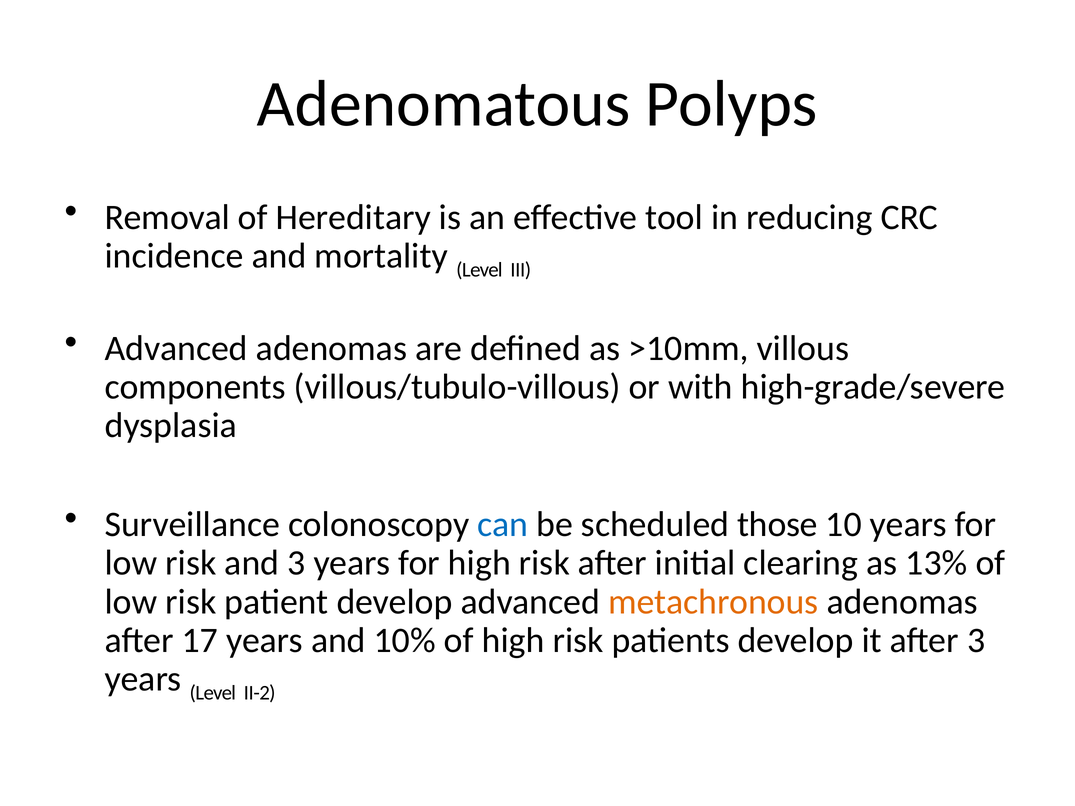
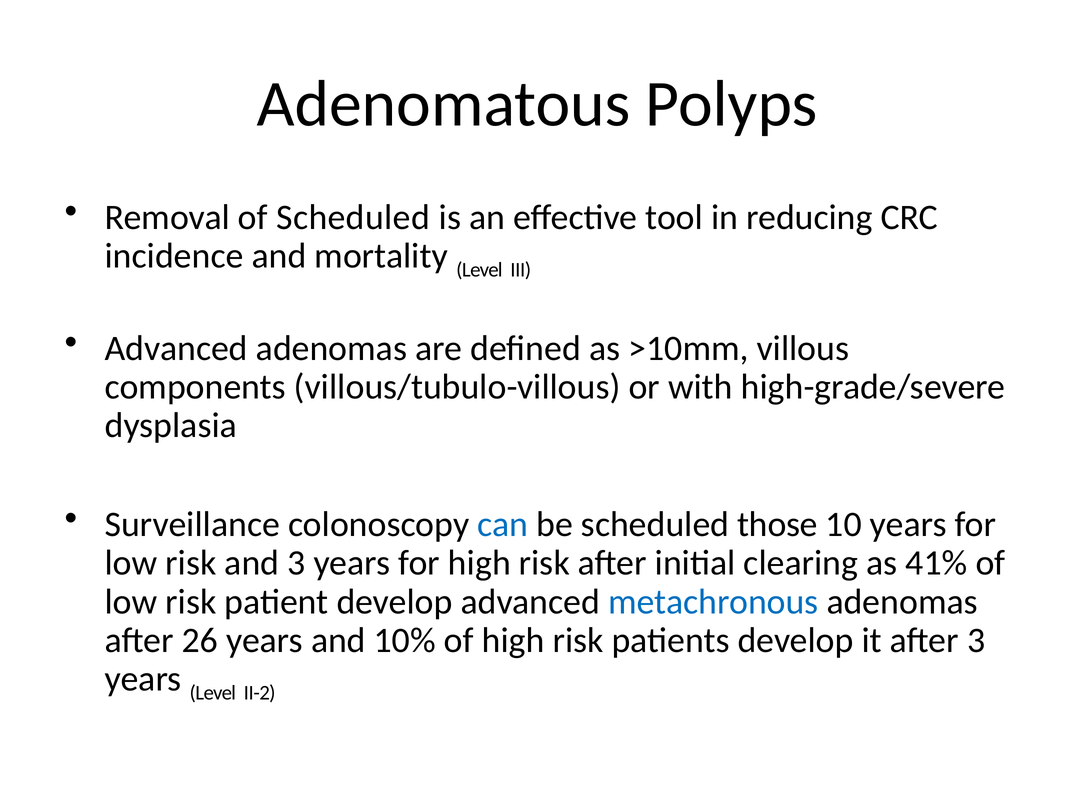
of Hereditary: Hereditary -> Scheduled (353, 218)
13%: 13% -> 41% (936, 563)
metachronous colour: orange -> blue (713, 602)
17: 17 -> 26 (200, 641)
